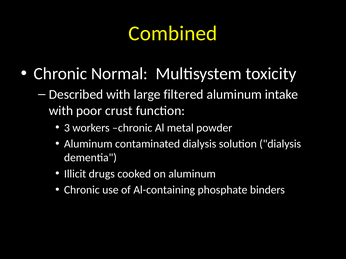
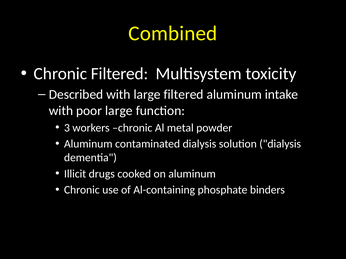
Chronic Normal: Normal -> Filtered (120, 74)
poor crust: crust -> large (119, 111)
